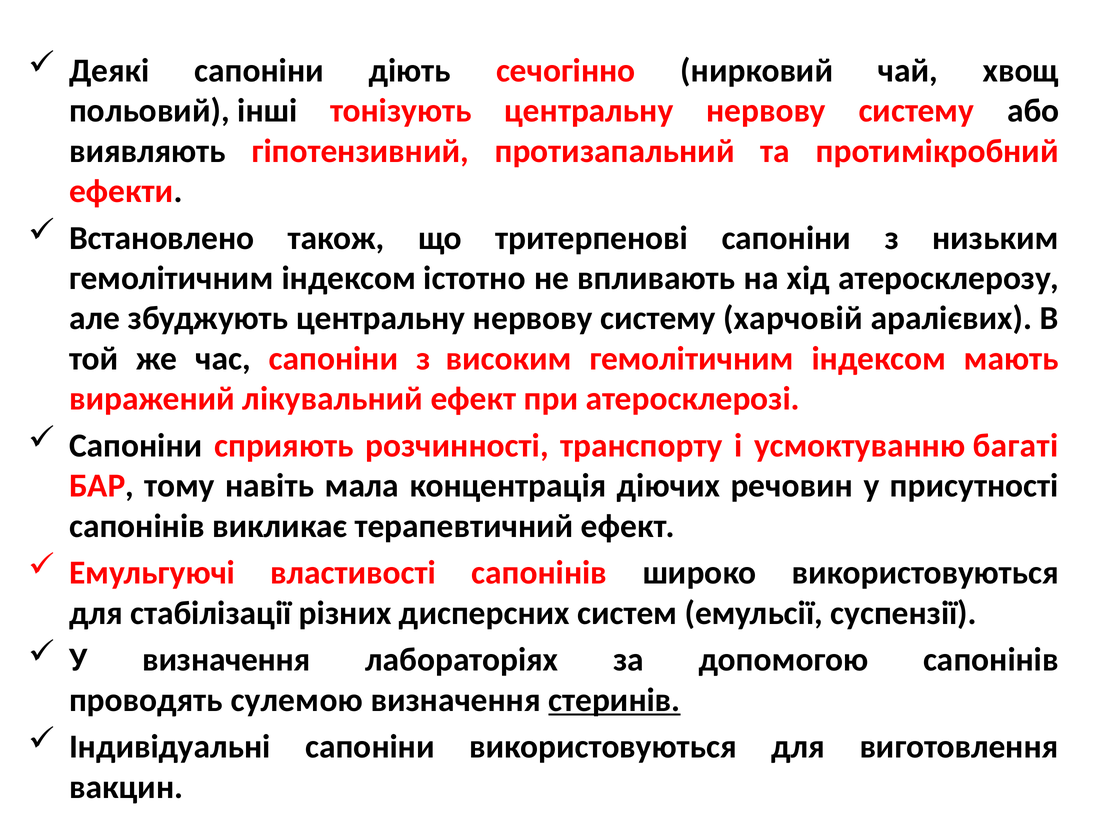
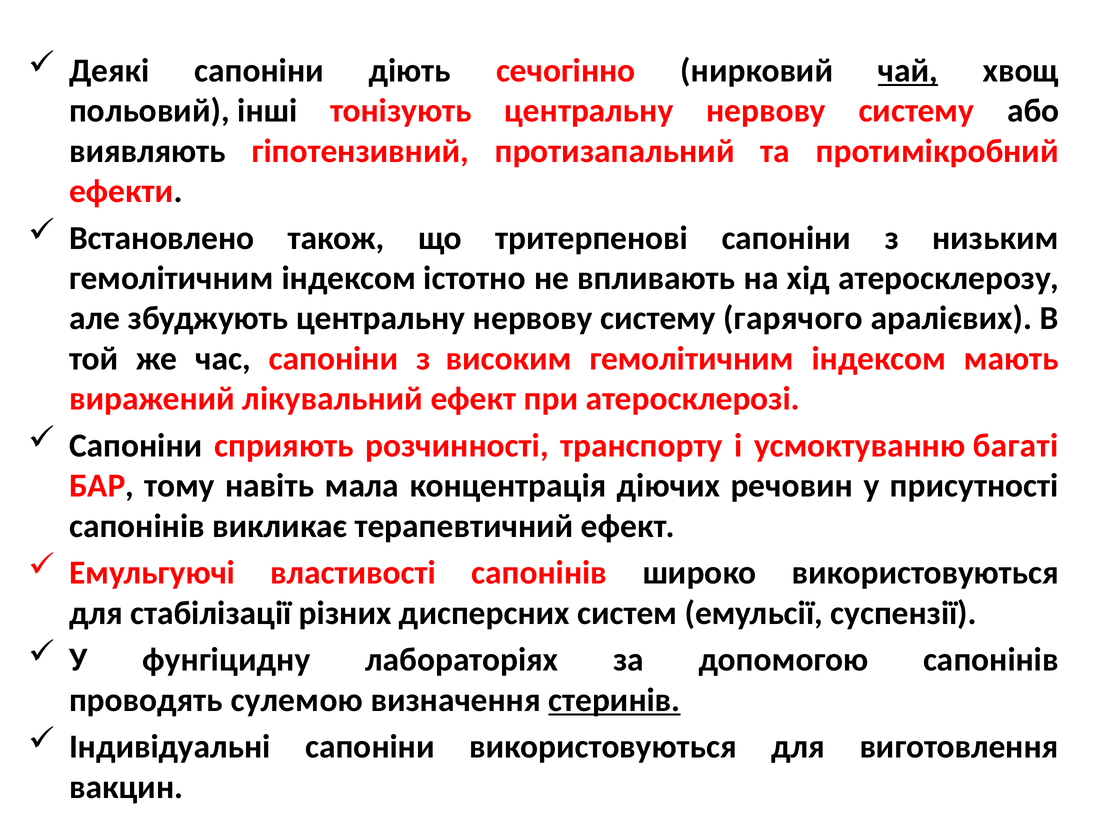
чай underline: none -> present (908, 71)
харчовій: харчовій -> гарячого (793, 318)
У визначення: визначення -> фунгіцидну (226, 660)
